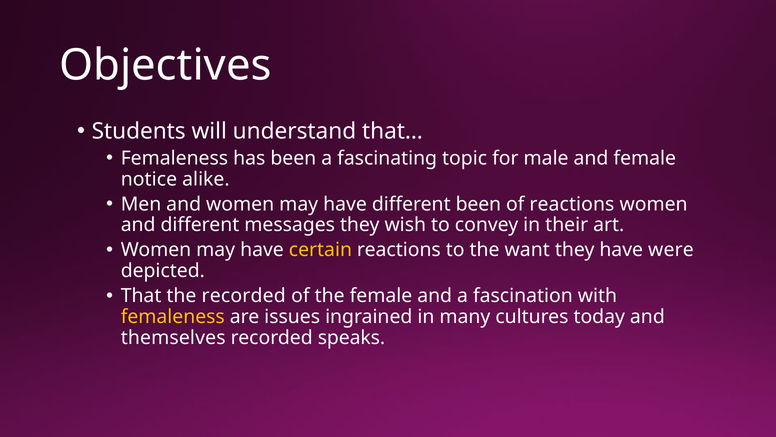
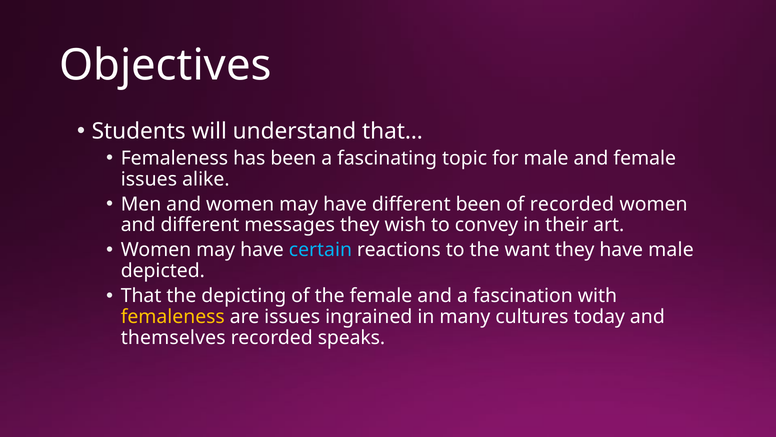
notice: notice -> issues (149, 179)
of reactions: reactions -> recorded (572, 204)
certain colour: yellow -> light blue (320, 250)
have were: were -> male (671, 250)
the recorded: recorded -> depicting (244, 296)
